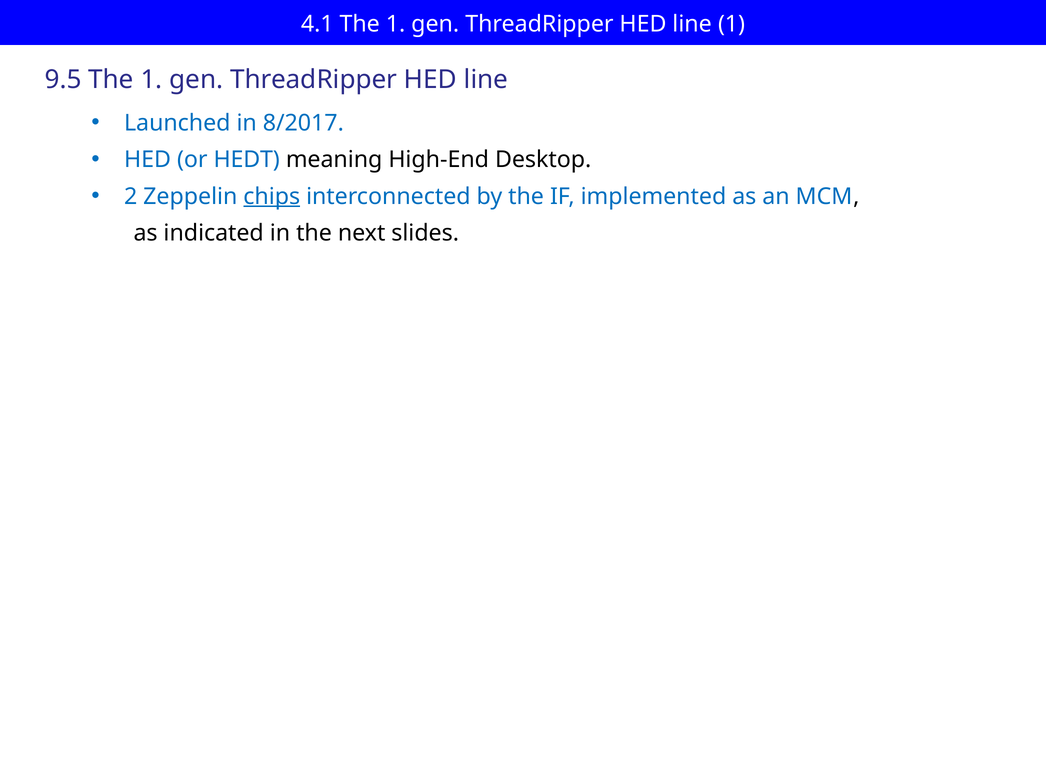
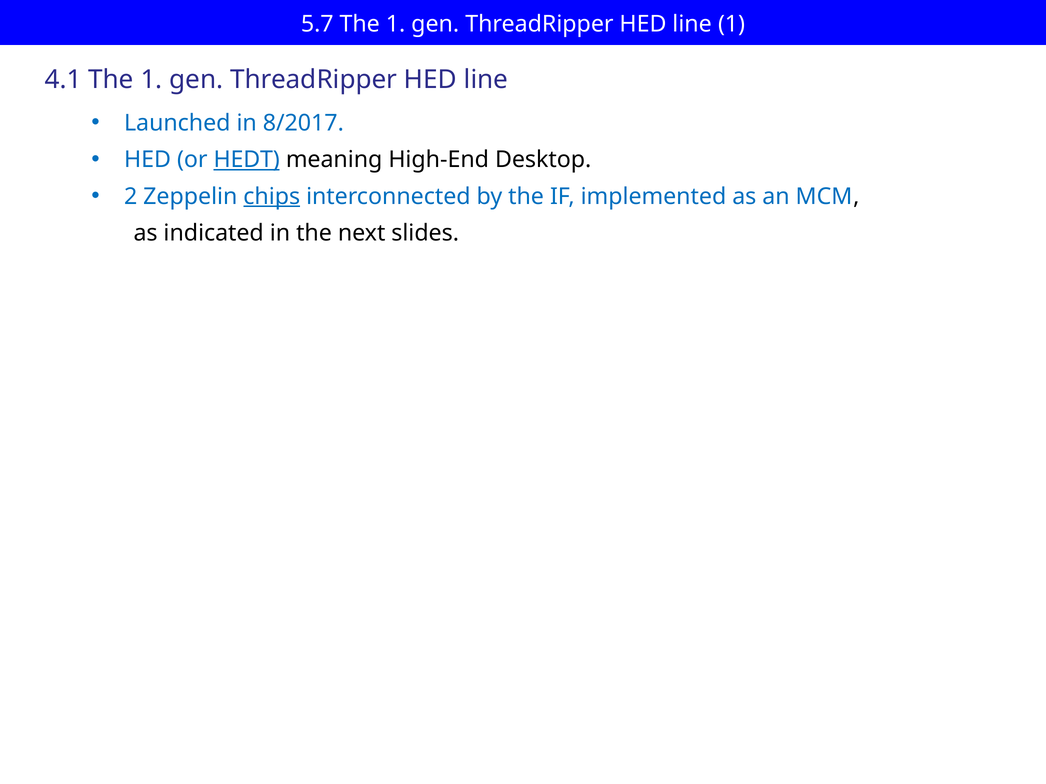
4.1: 4.1 -> 5.7 (317, 24)
9.5: 9.5 -> 4.1 (63, 80)
HEDT underline: none -> present (247, 160)
